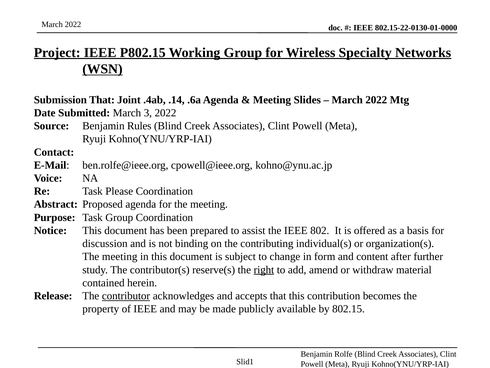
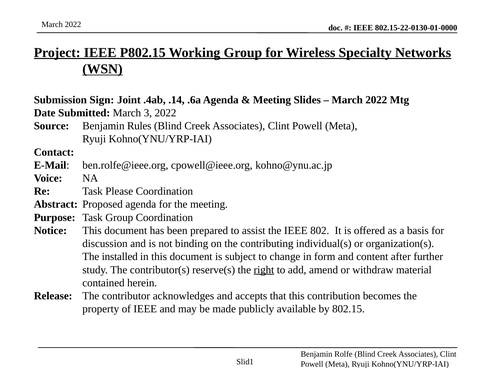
Submission That: That -> Sign (102, 100)
meeting: meeting -> installed (120, 256)
contributor underline: present -> none (126, 296)
